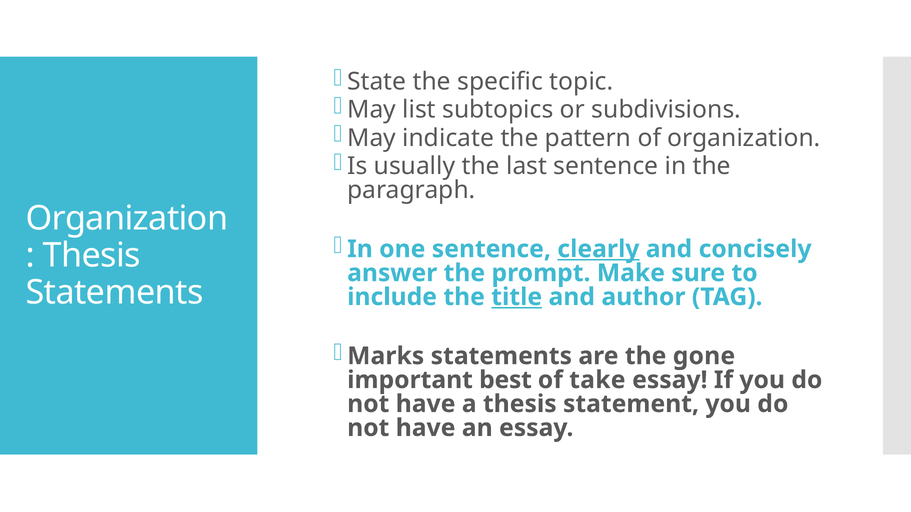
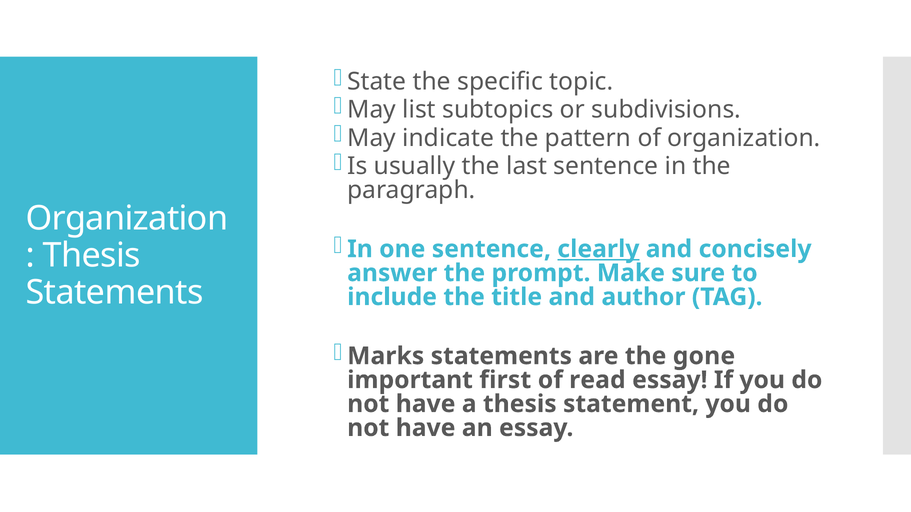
title underline: present -> none (517, 297)
best: best -> first (505, 380)
take: take -> read (597, 380)
